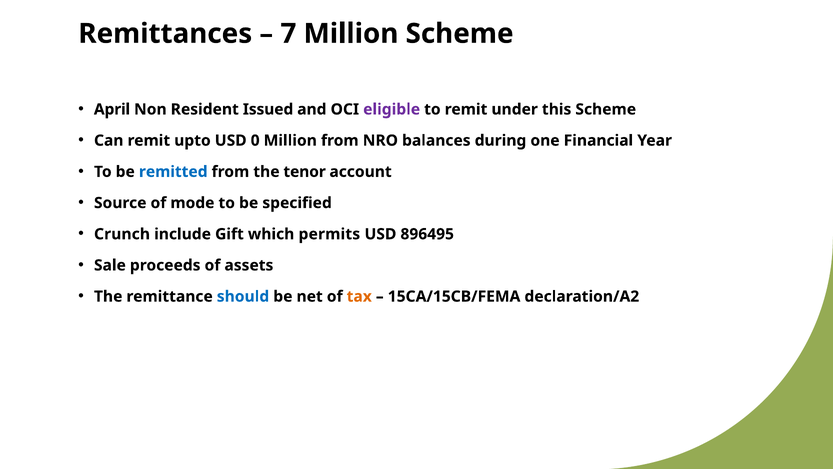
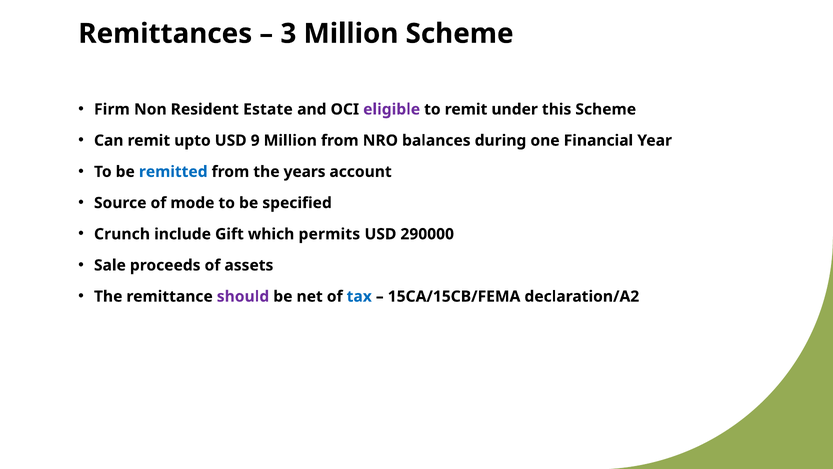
7: 7 -> 3 (288, 34)
April: April -> Firm (112, 109)
Issued: Issued -> Estate (268, 109)
0: 0 -> 9 (255, 140)
tenor: tenor -> years (305, 172)
896495: 896495 -> 290000 (427, 234)
should colour: blue -> purple (243, 296)
tax colour: orange -> blue (359, 296)
